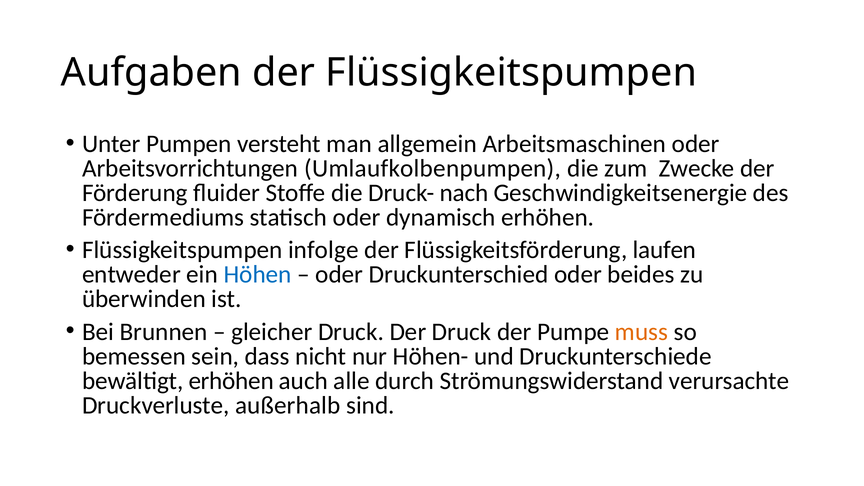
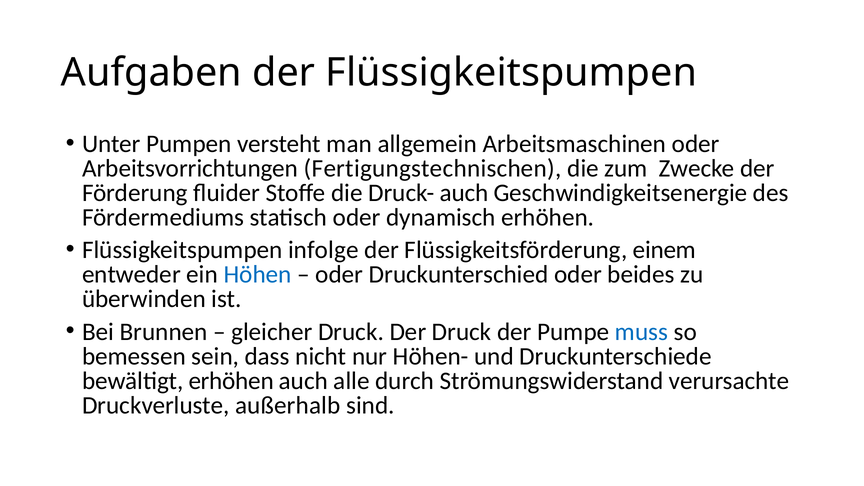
Umlaufkolbenpumpen: Umlaufkolbenpumpen -> Fertigungstechnischen (433, 168)
Druck- nach: nach -> auch (464, 193)
laufen: laufen -> einem (664, 250)
muss colour: orange -> blue (642, 332)
